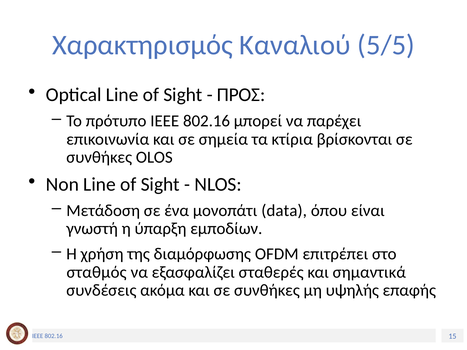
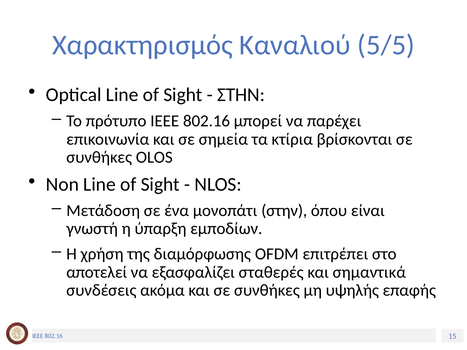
ΠΡΟΣ: ΠΡΟΣ -> ΣΤΗΝ (241, 95)
μονοπάτι data: data -> στην (284, 211)
σταθμός: σταθμός -> αποτελεί (97, 272)
